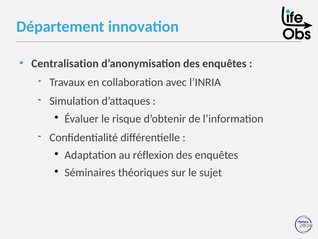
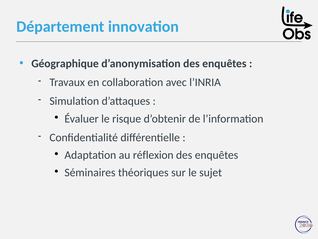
Centralisation: Centralisation -> Géographique (65, 63)
